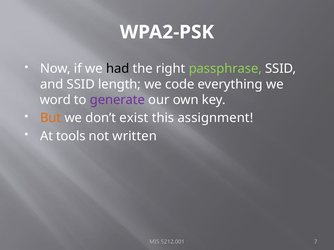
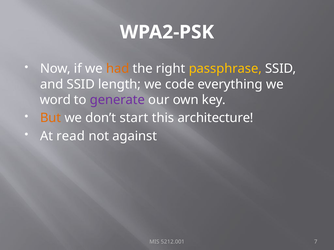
had colour: black -> orange (118, 69)
passphrase colour: light green -> yellow (225, 69)
exist: exist -> start (134, 118)
assignment: assignment -> architecture (216, 118)
tools: tools -> read (71, 136)
written: written -> against (135, 136)
